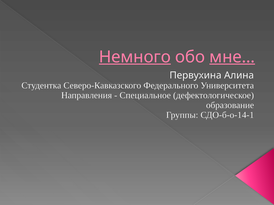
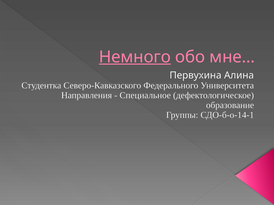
мне… underline: present -> none (232, 57)
